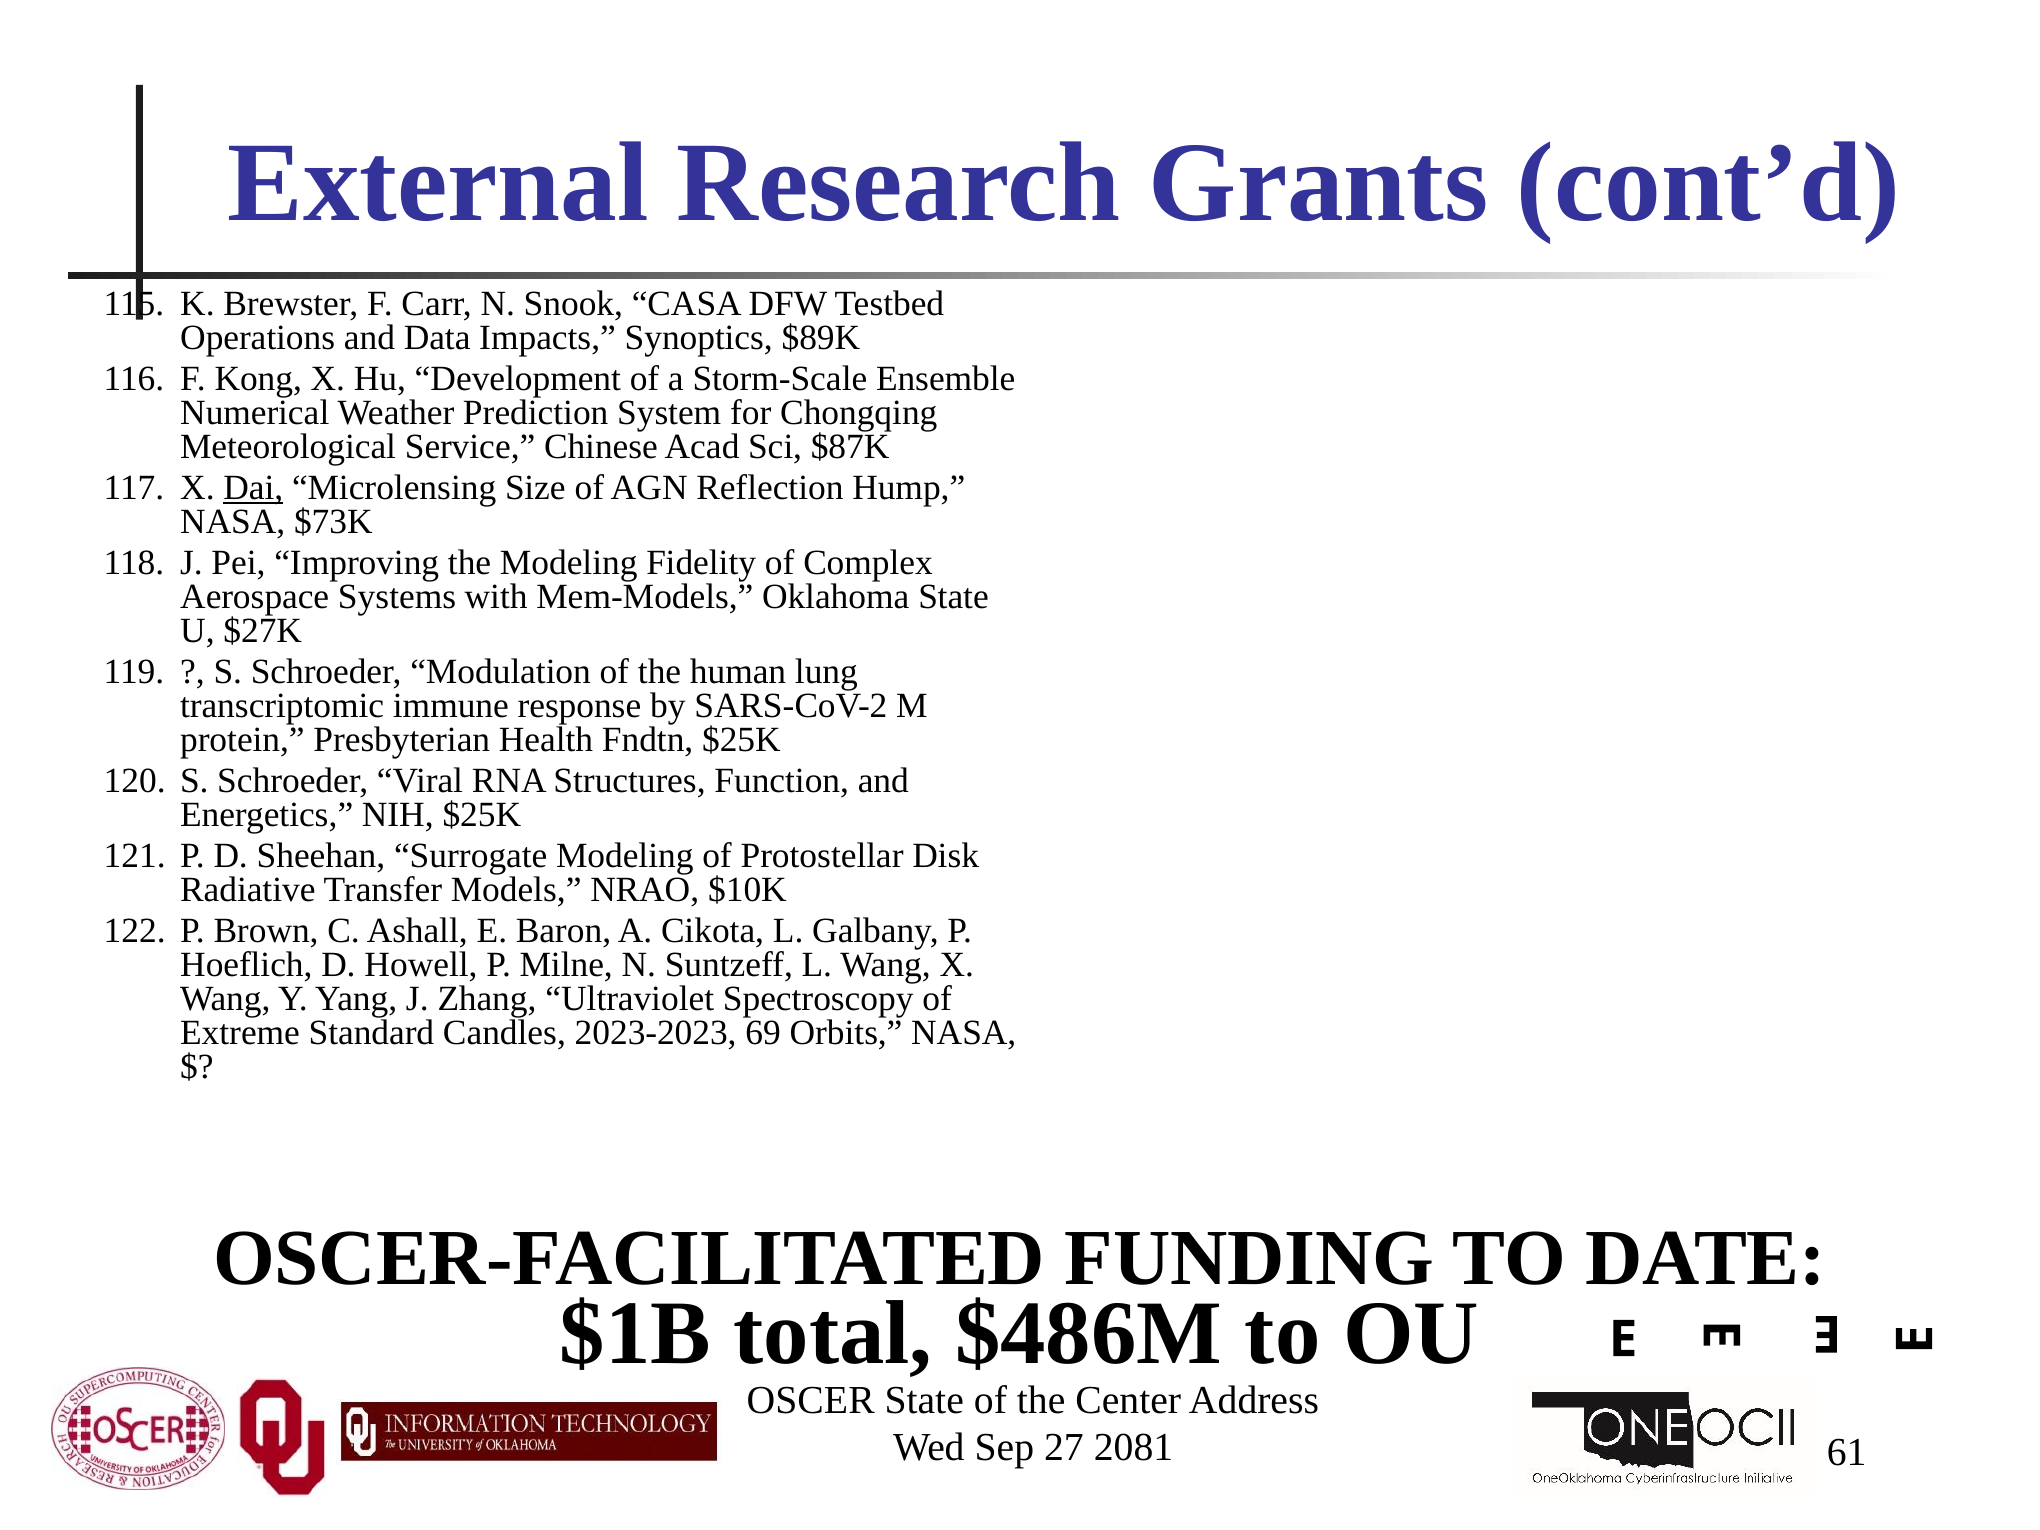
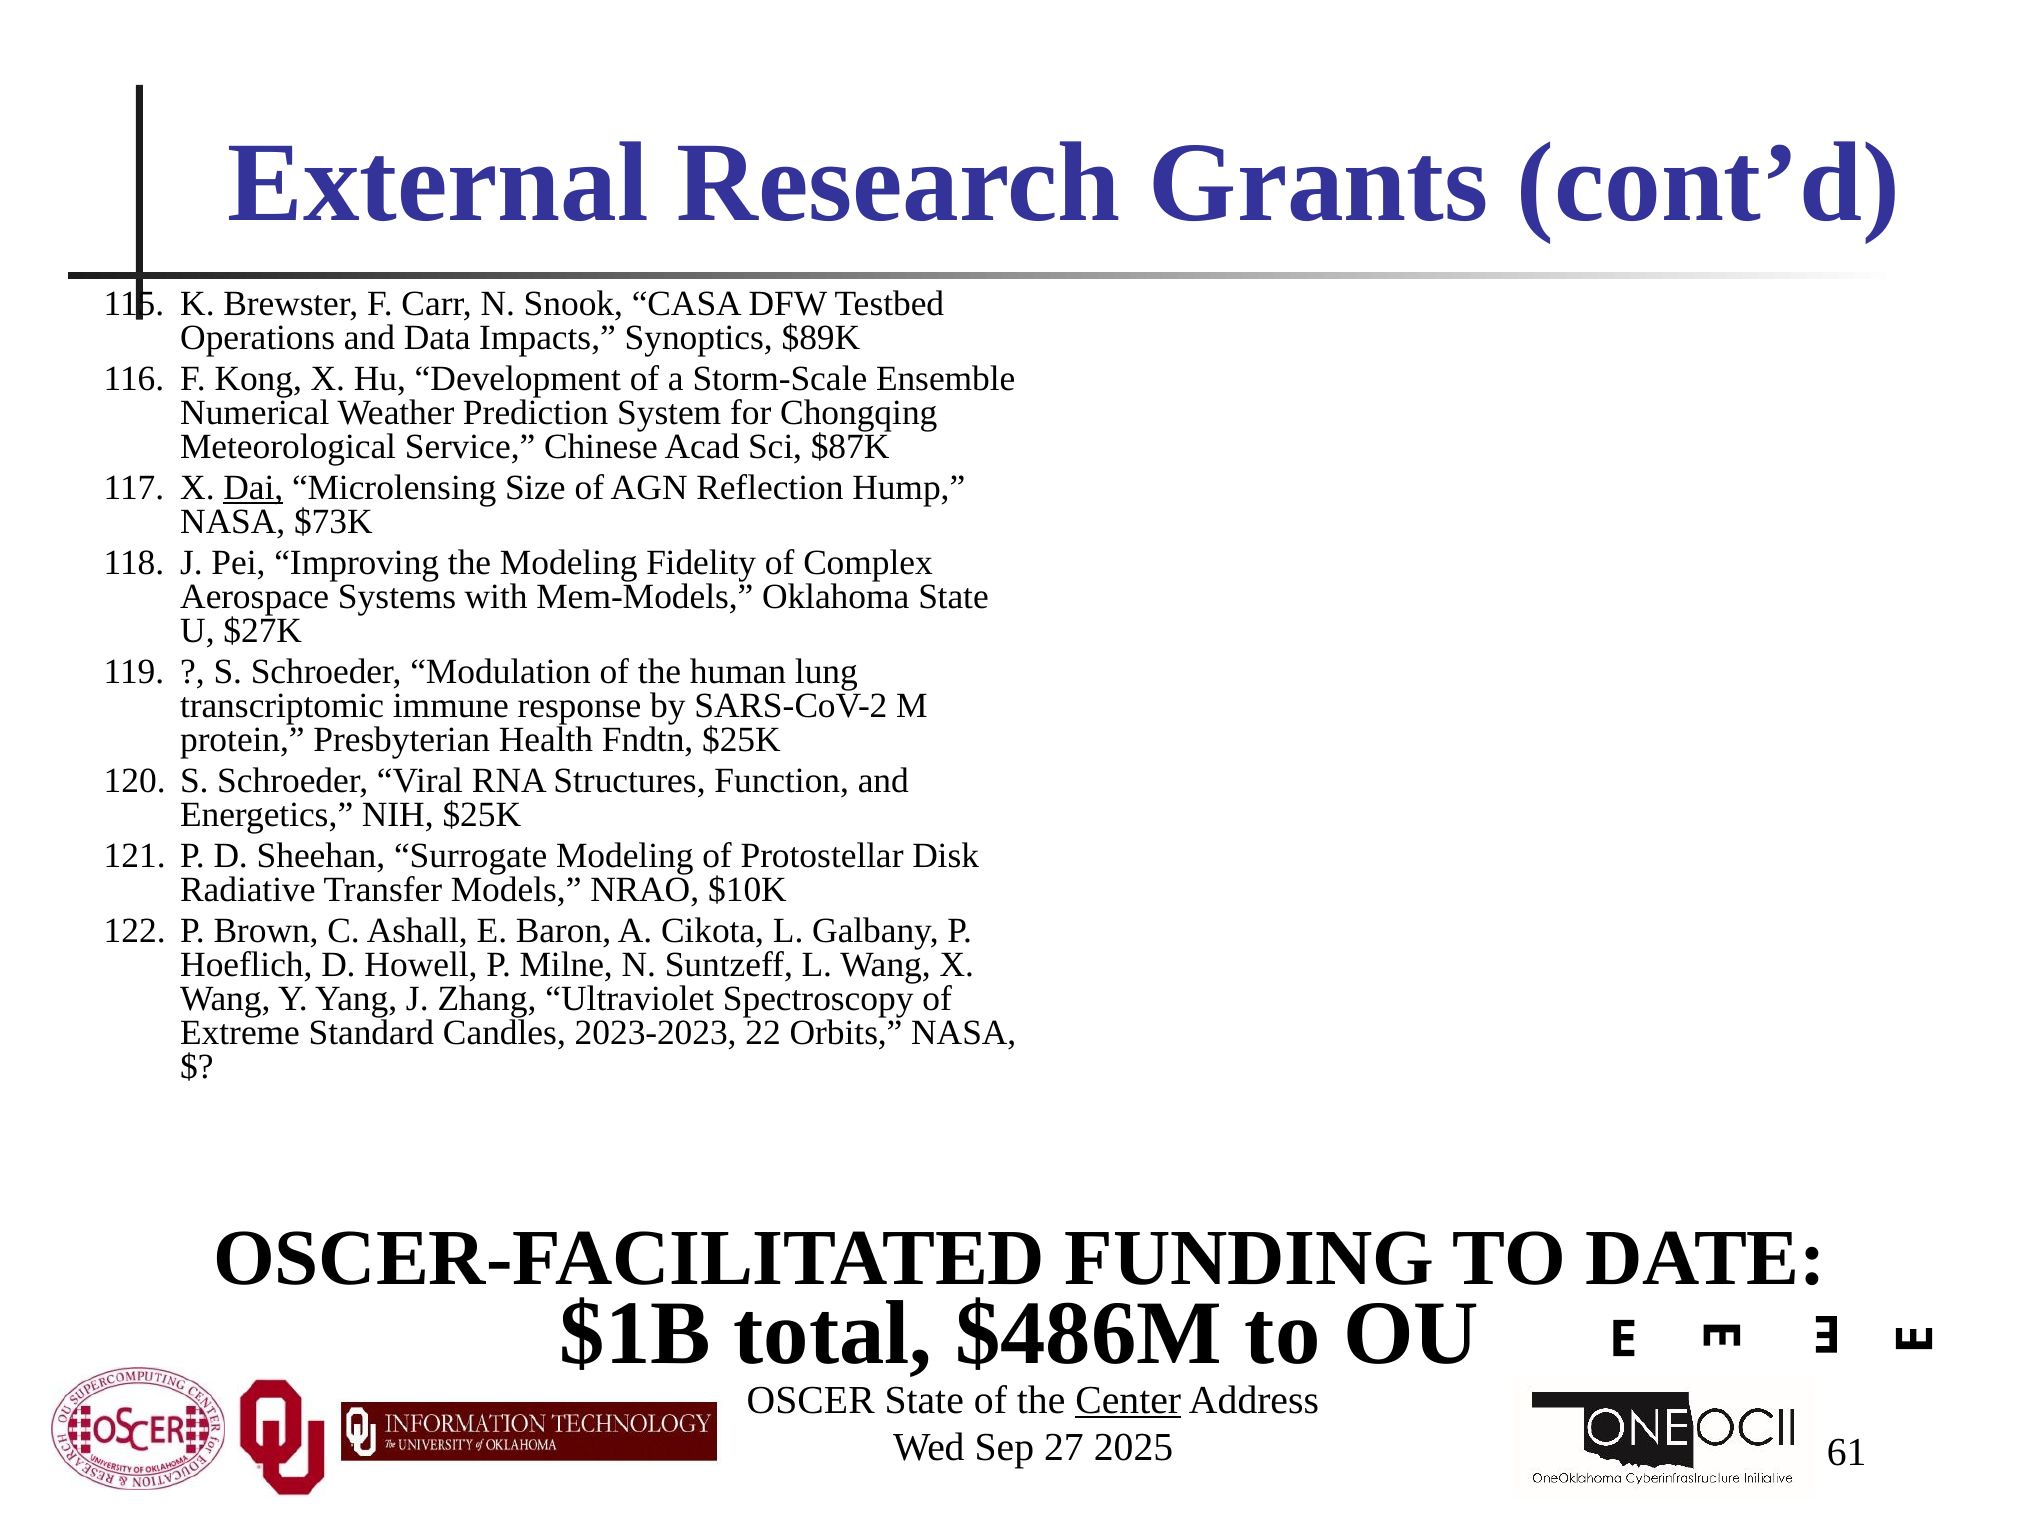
69: 69 -> 22 (763, 1033)
Center underline: none -> present (1128, 1400)
2081: 2081 -> 2025 (1134, 1448)
